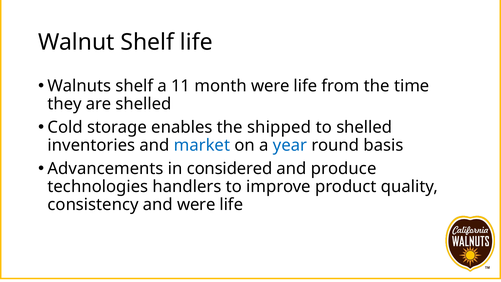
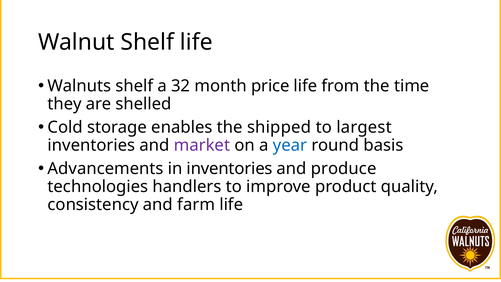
11: 11 -> 32 (181, 86)
month were: were -> price (270, 86)
to shelled: shelled -> largest (364, 127)
market colour: blue -> purple (202, 145)
in considered: considered -> inventories (230, 168)
and were: were -> farm (196, 205)
